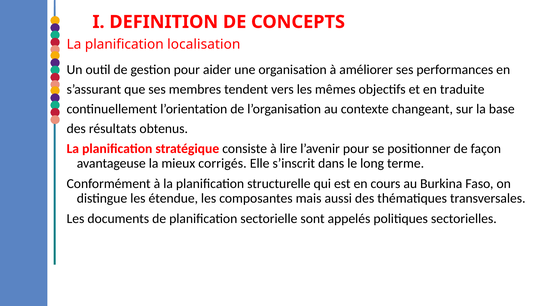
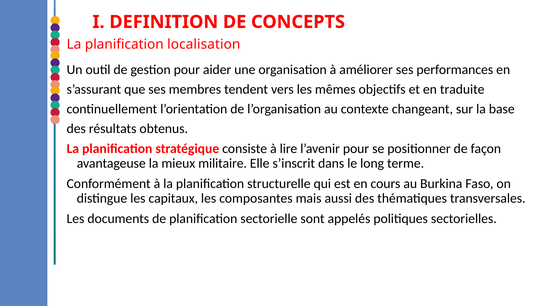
corrigés: corrigés -> militaire (223, 163)
étendue: étendue -> capitaux (173, 198)
